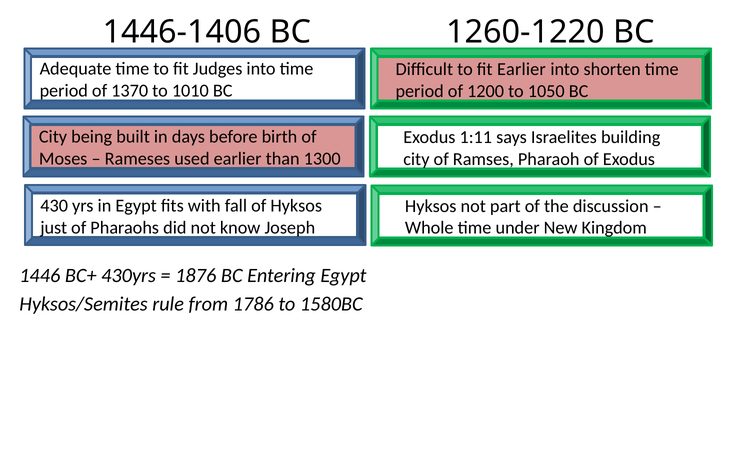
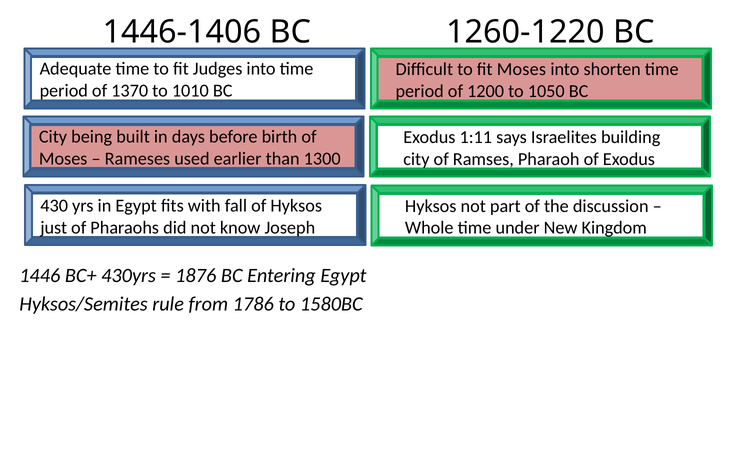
fit Earlier: Earlier -> Moses (521, 69)
